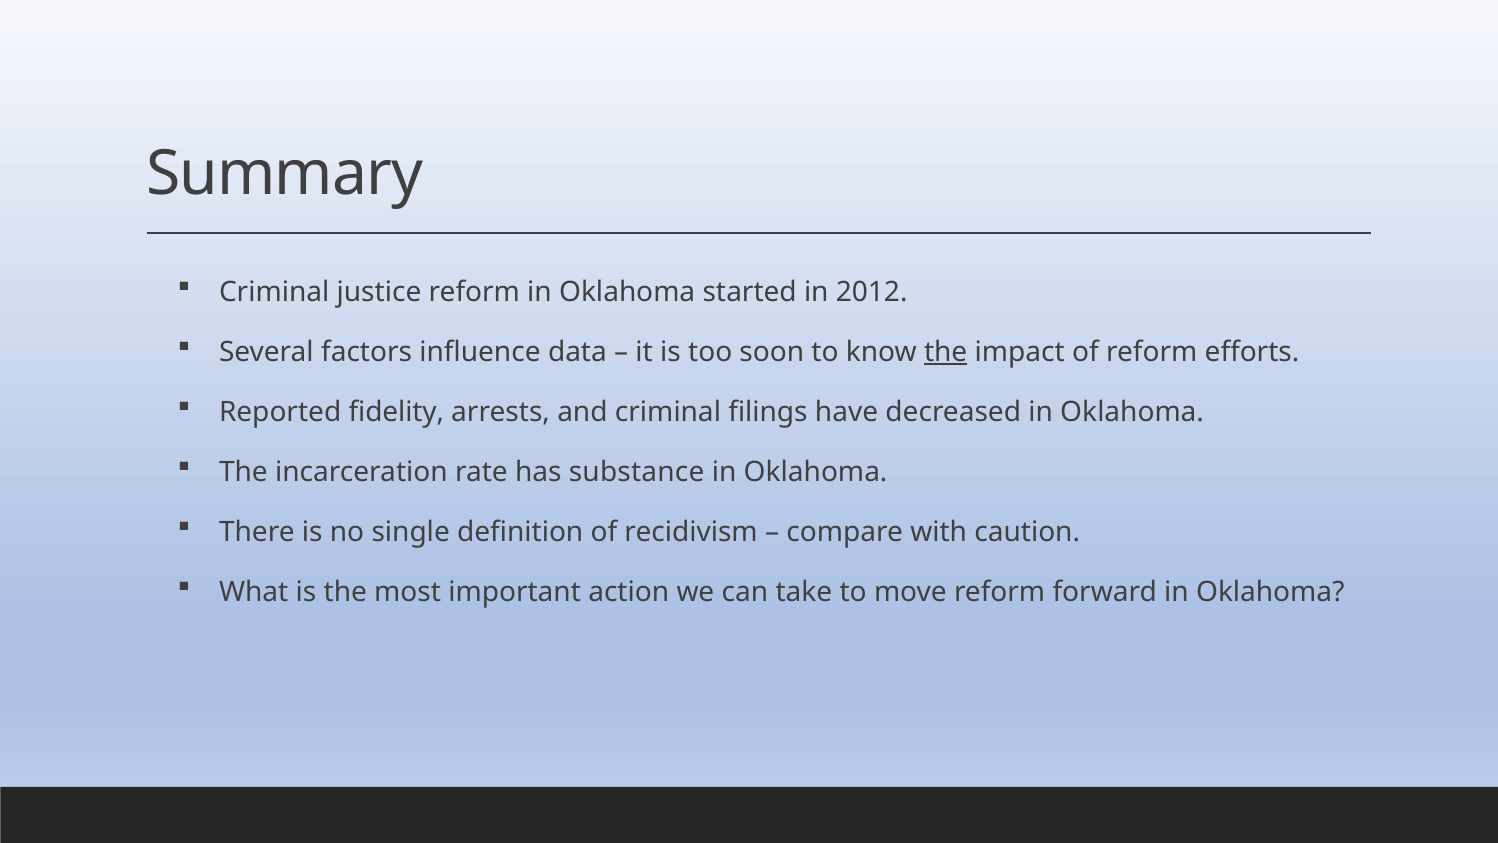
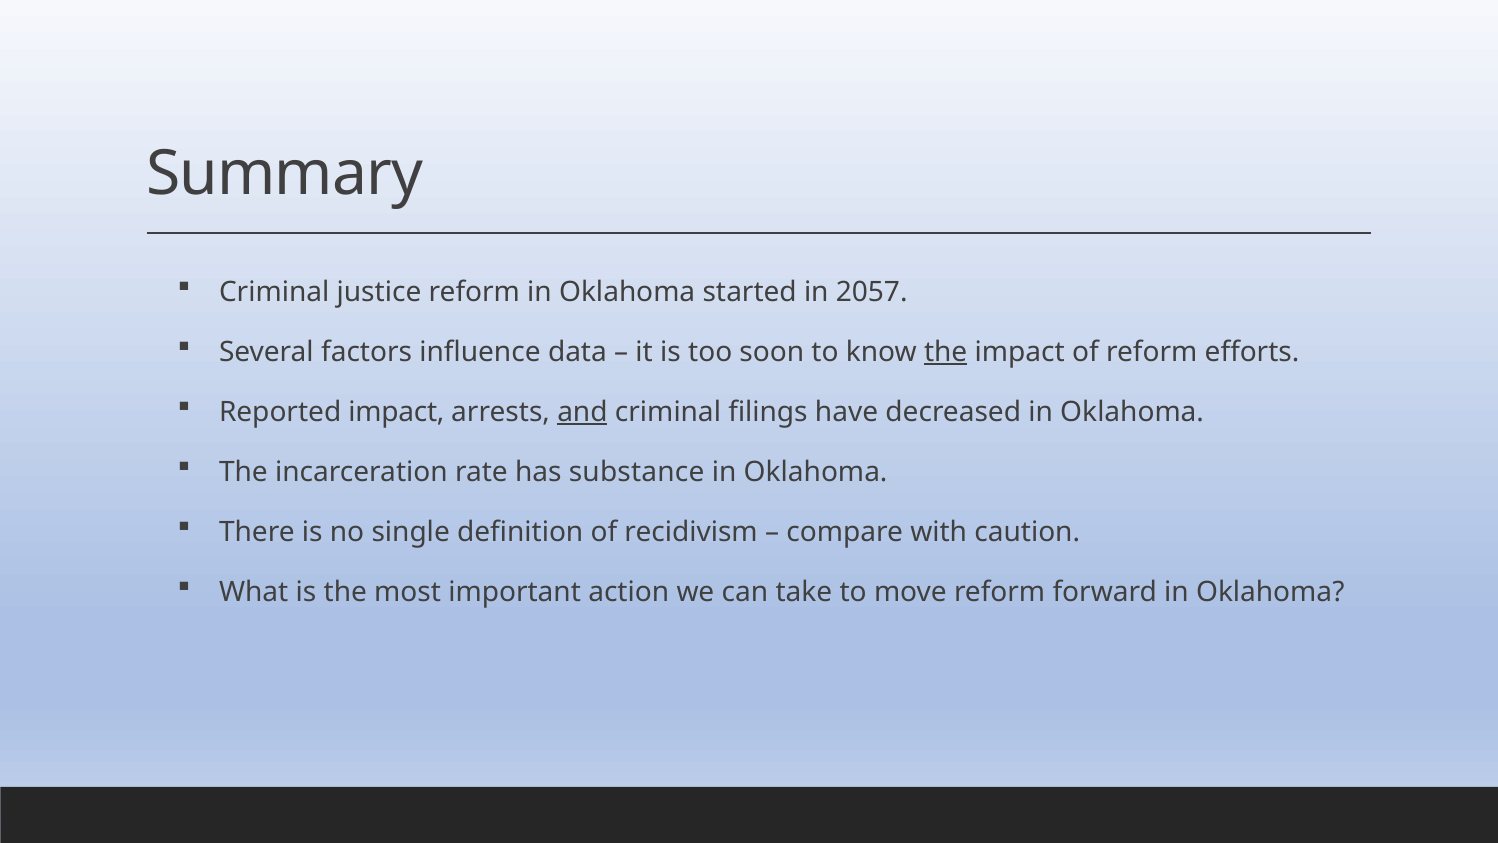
2012: 2012 -> 2057 (872, 292)
Reported fidelity: fidelity -> impact (396, 412)
and underline: none -> present (582, 412)
